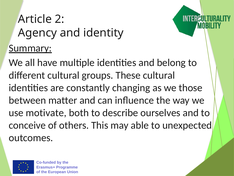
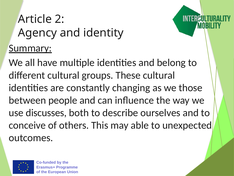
matter: matter -> people (63, 100)
motivate: motivate -> discusses (46, 112)
